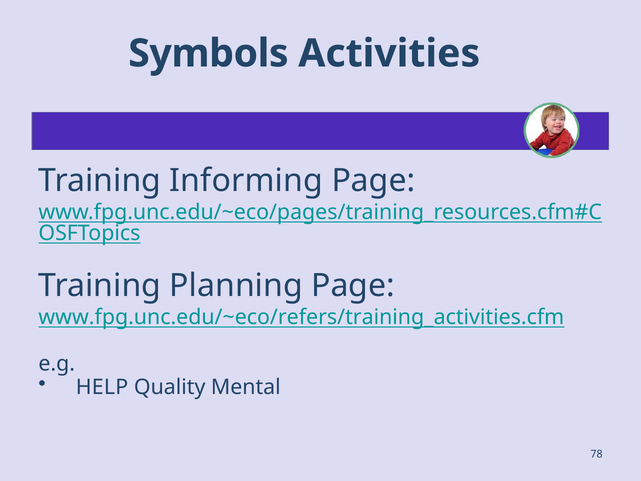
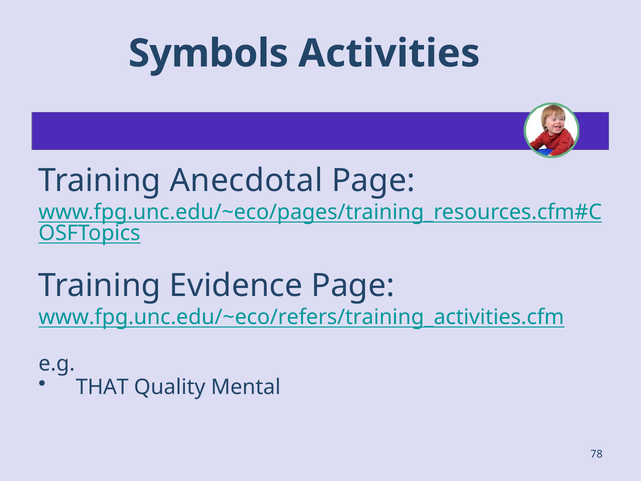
Informing: Informing -> Anecdotal (246, 181)
Planning: Planning -> Evidence (236, 285)
HELP: HELP -> THAT (102, 387)
